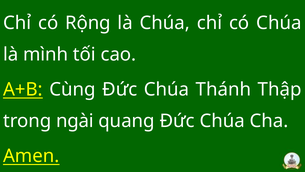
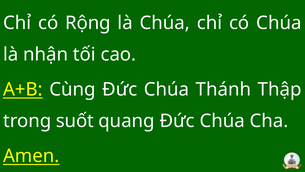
mình: mình -> nhận (46, 54)
ngài: ngài -> suốt (75, 121)
